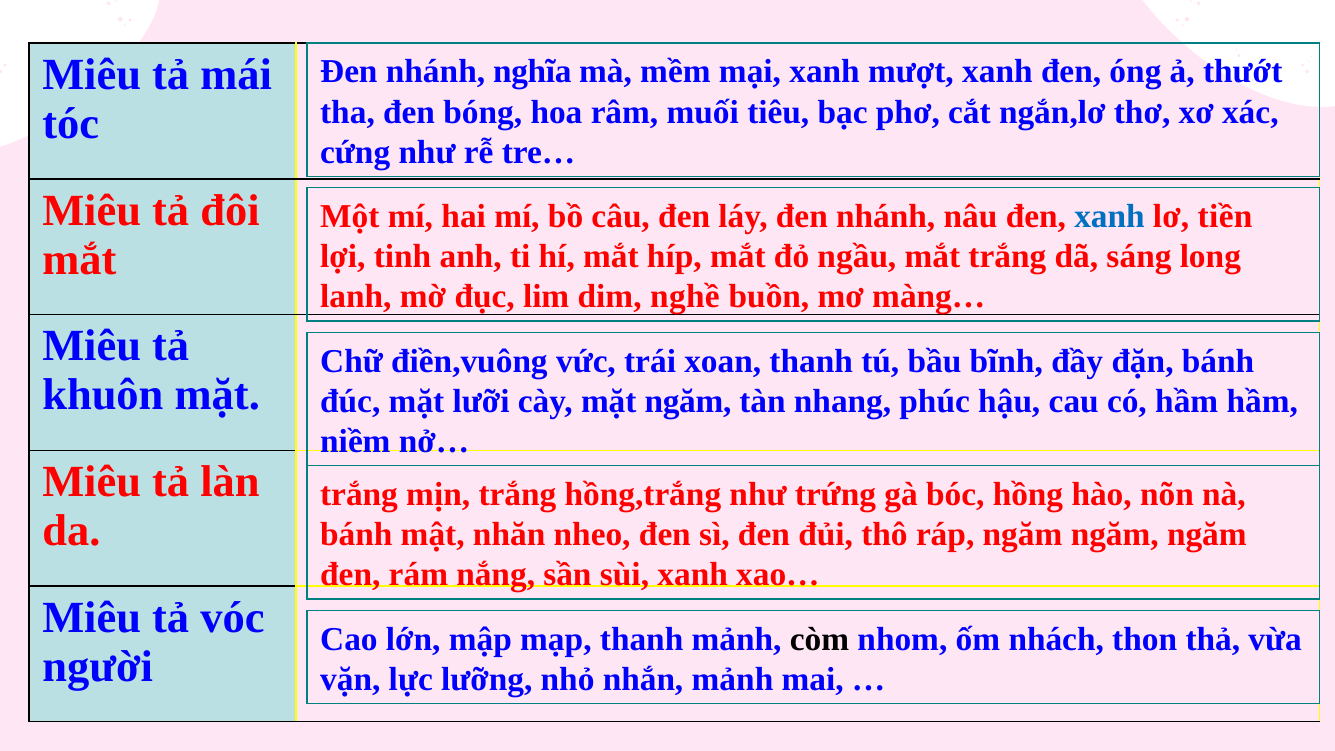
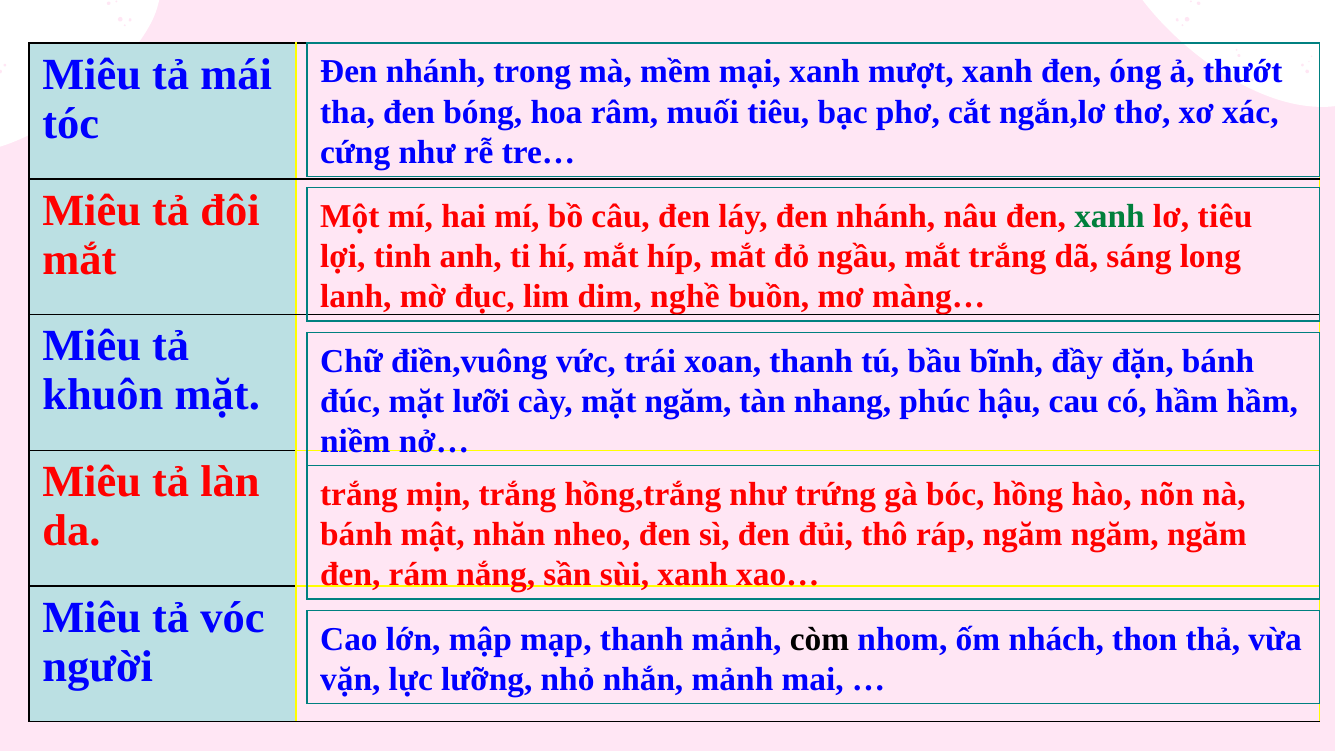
nghĩa: nghĩa -> trong (532, 72)
xanh colour: blue -> green (1109, 217)
lơ tiền: tiền -> tiêu (1225, 217)
